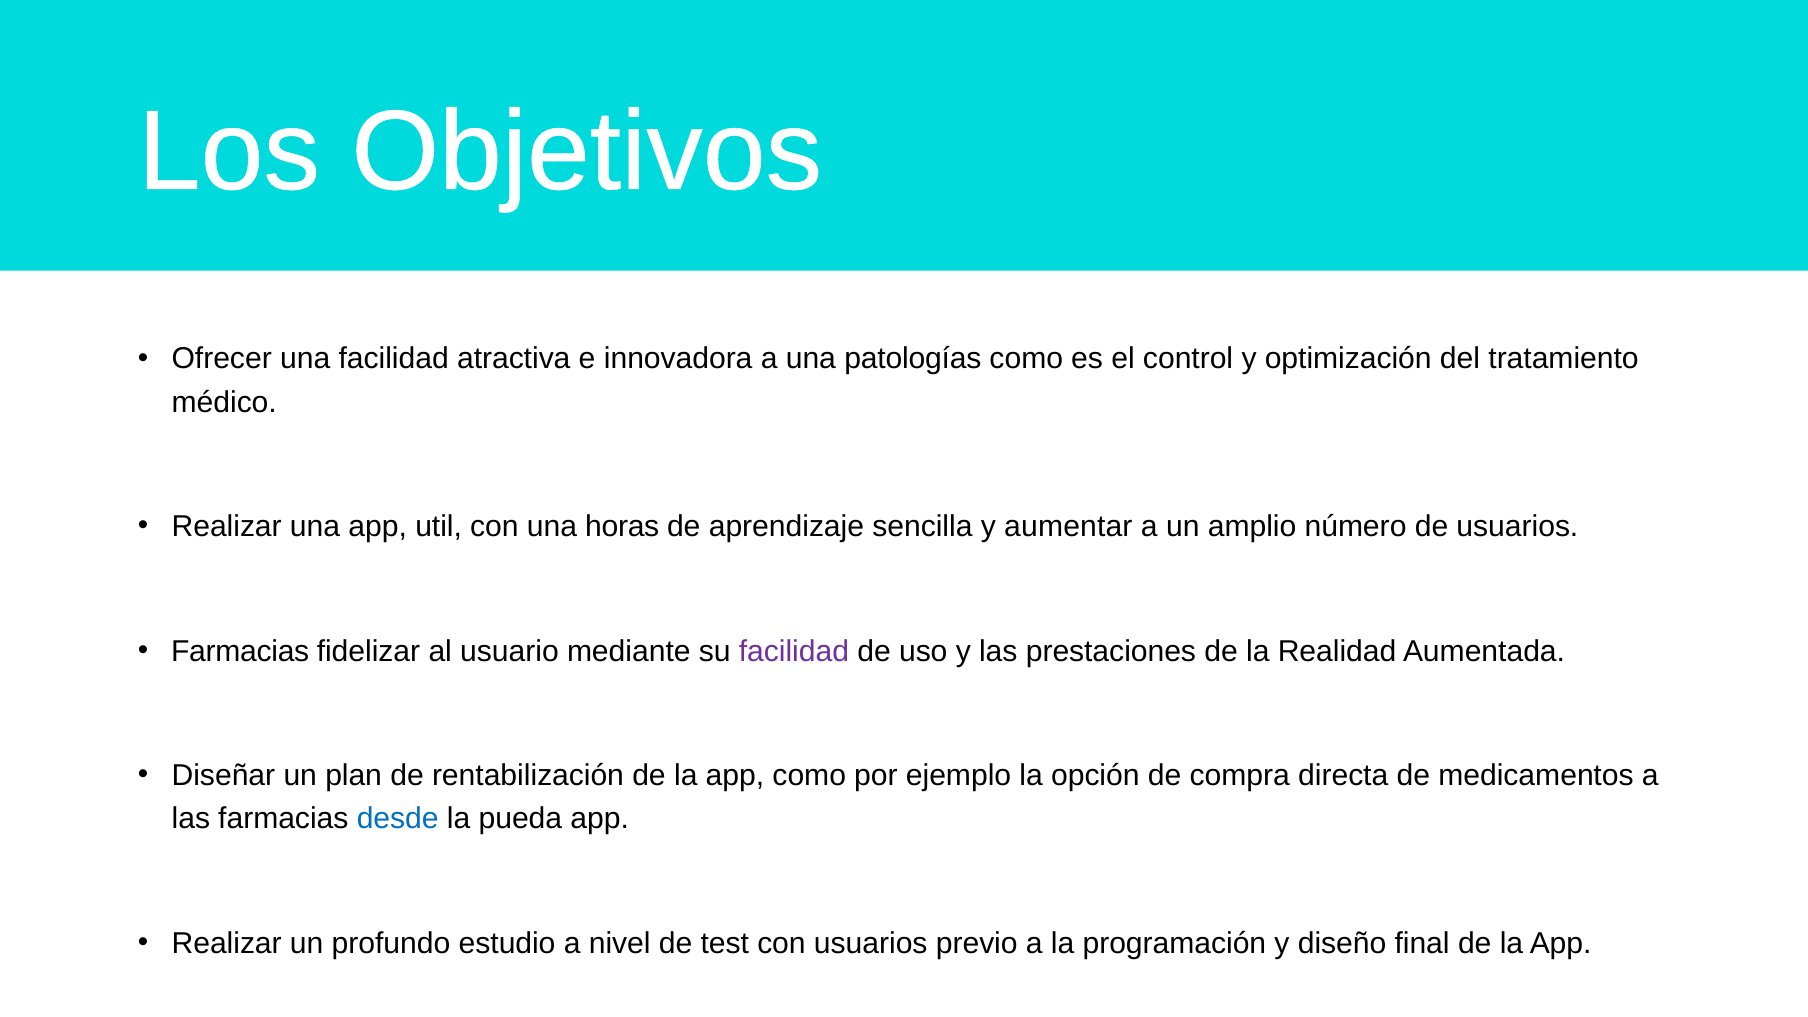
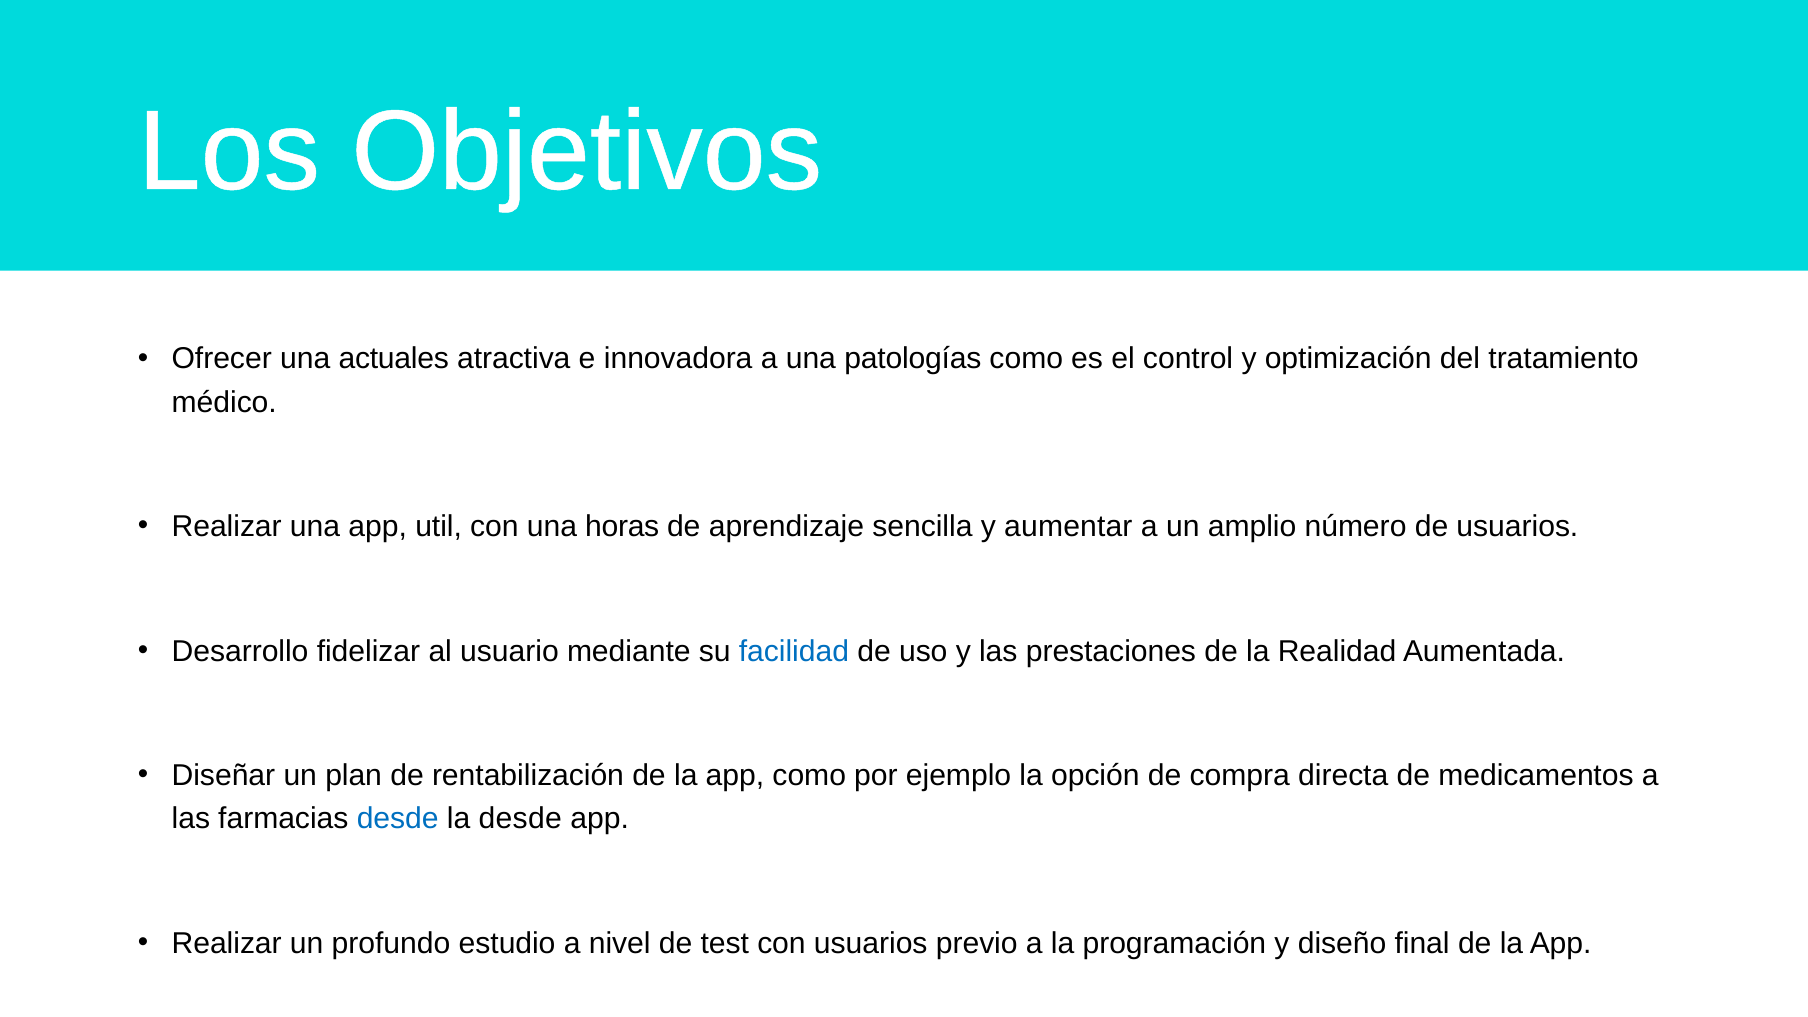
una facilidad: facilidad -> actuales (394, 359)
Farmacias: Farmacias -> Desarrollo (240, 651)
facilidad colour: purple -> blue (794, 651)
la pueda: pueda -> desde (520, 819)
